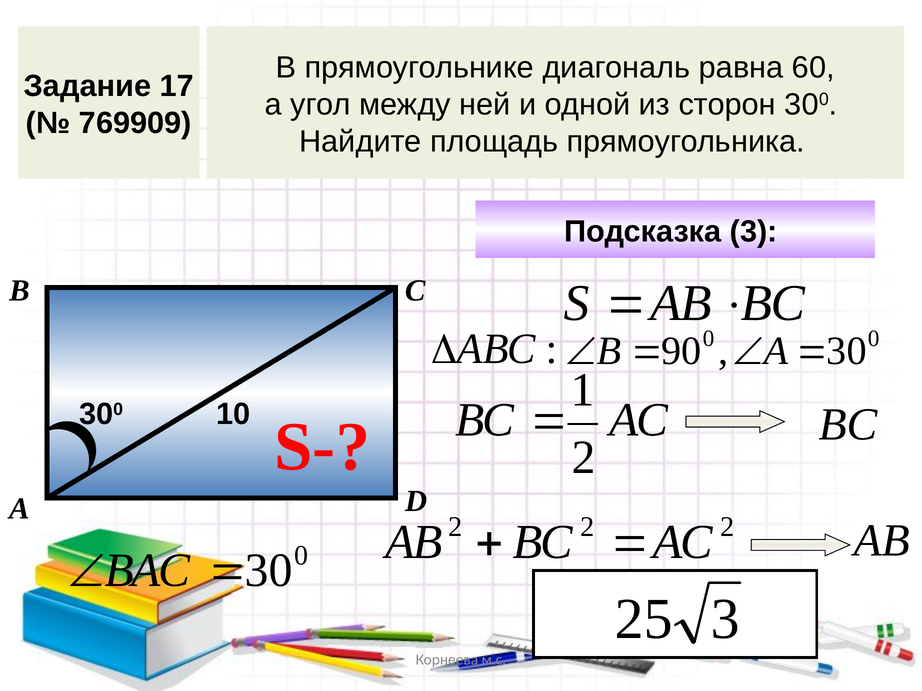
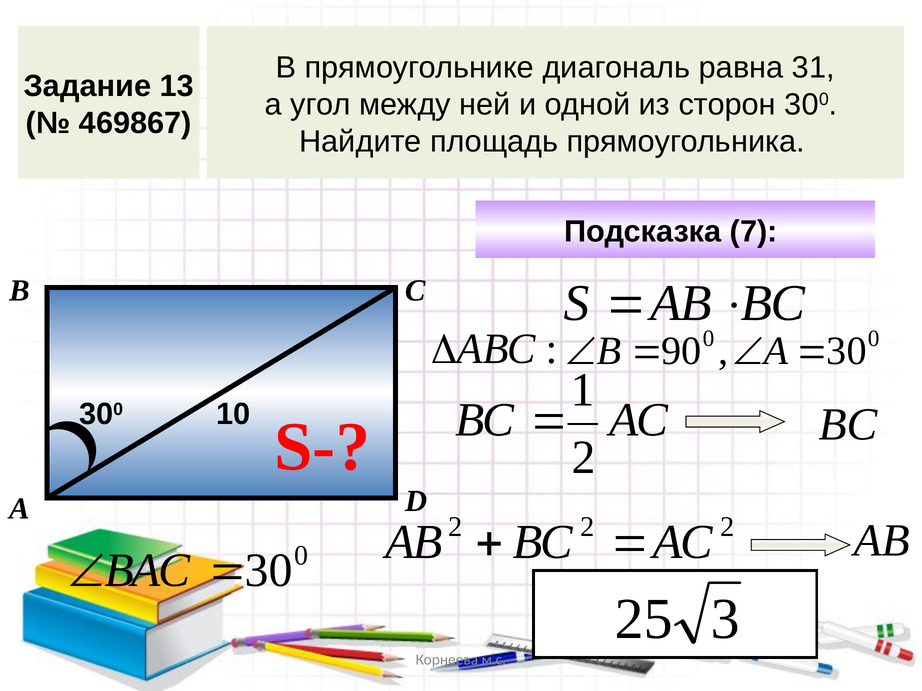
60: 60 -> 31 (813, 68)
17: 17 -> 13 (177, 86)
769909: 769909 -> 469867 (135, 123)
Подсказка 3: 3 -> 7 (754, 232)
